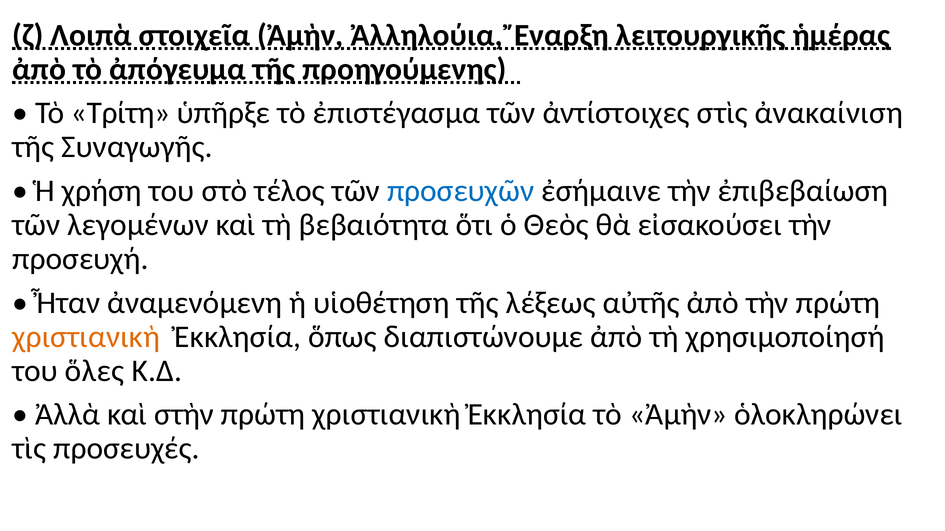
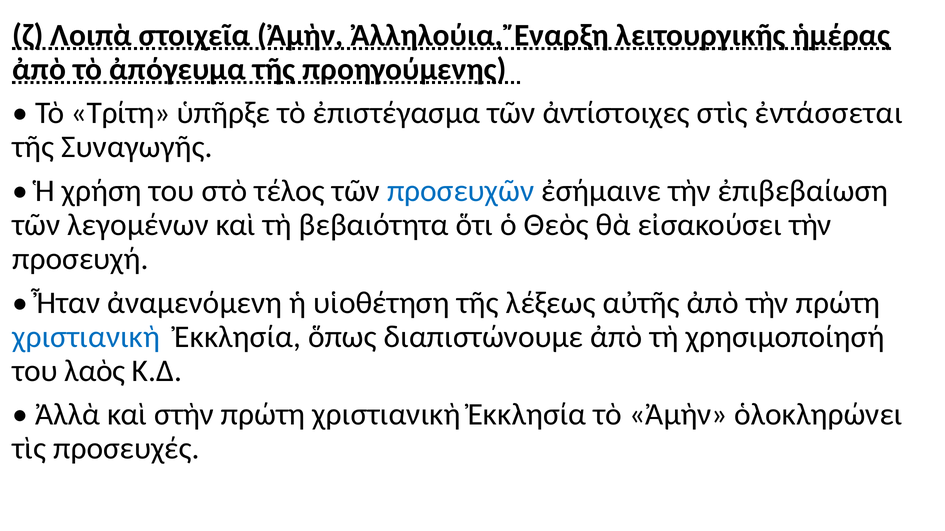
ἀνακαίνιση: ἀνακαίνιση -> ἐντάσσεται (829, 113)
χριστιανικὴ colour: orange -> blue (86, 337)
ὅλες: ὅλες -> λαὸς (95, 371)
